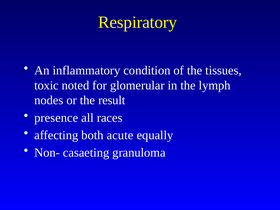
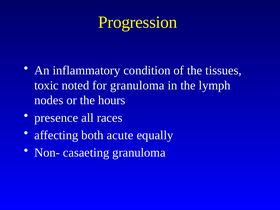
Respiratory: Respiratory -> Progression (138, 22)
for glomerular: glomerular -> granuloma (137, 85)
result: result -> hours (112, 100)
